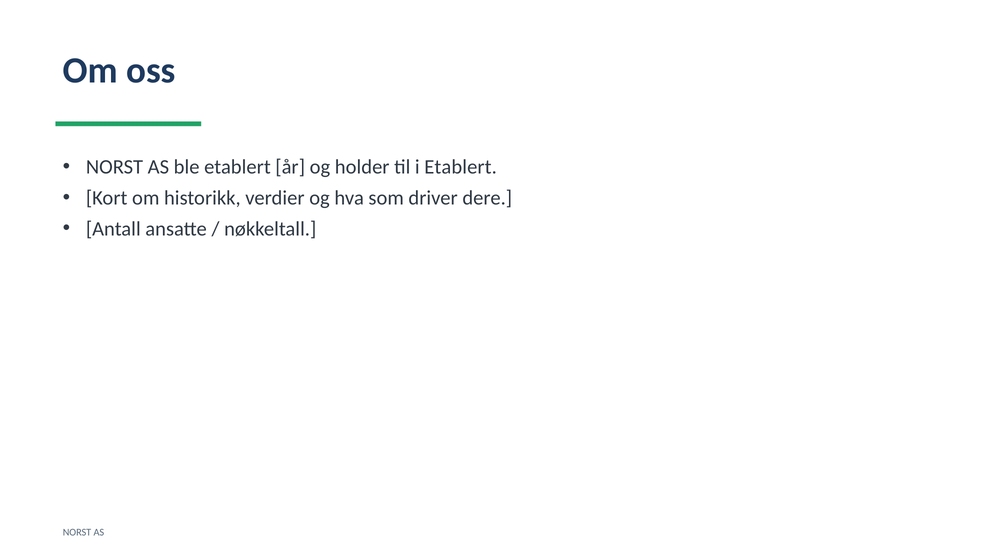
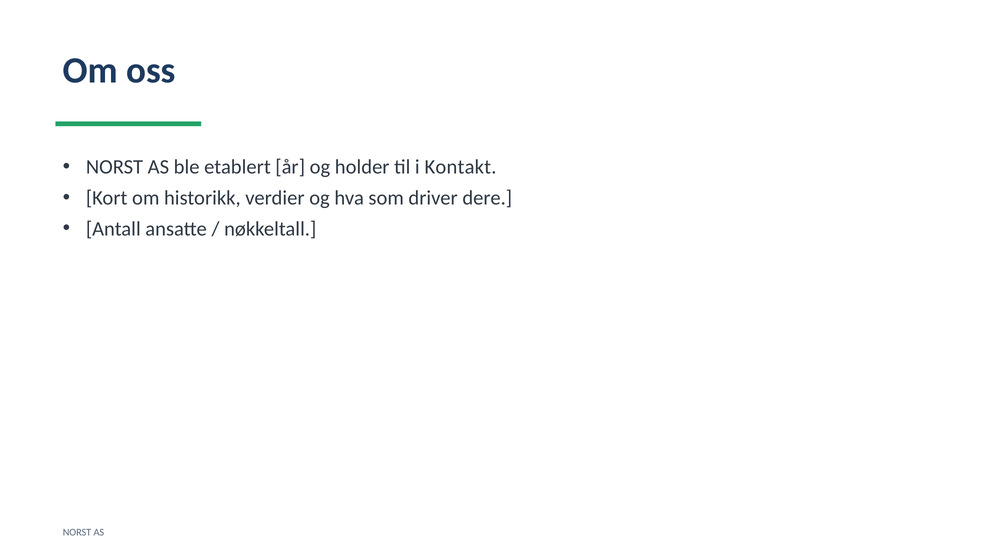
i Etablert: Etablert -> Kontakt (461, 167)
